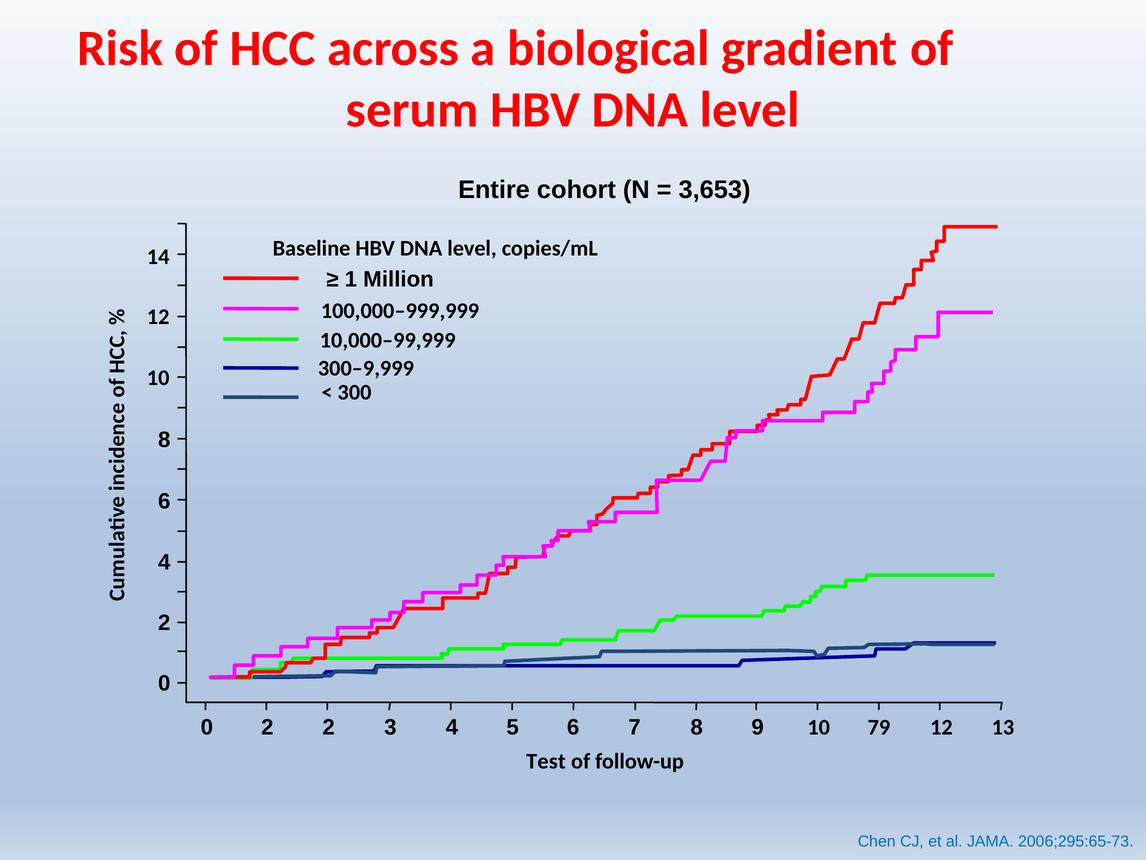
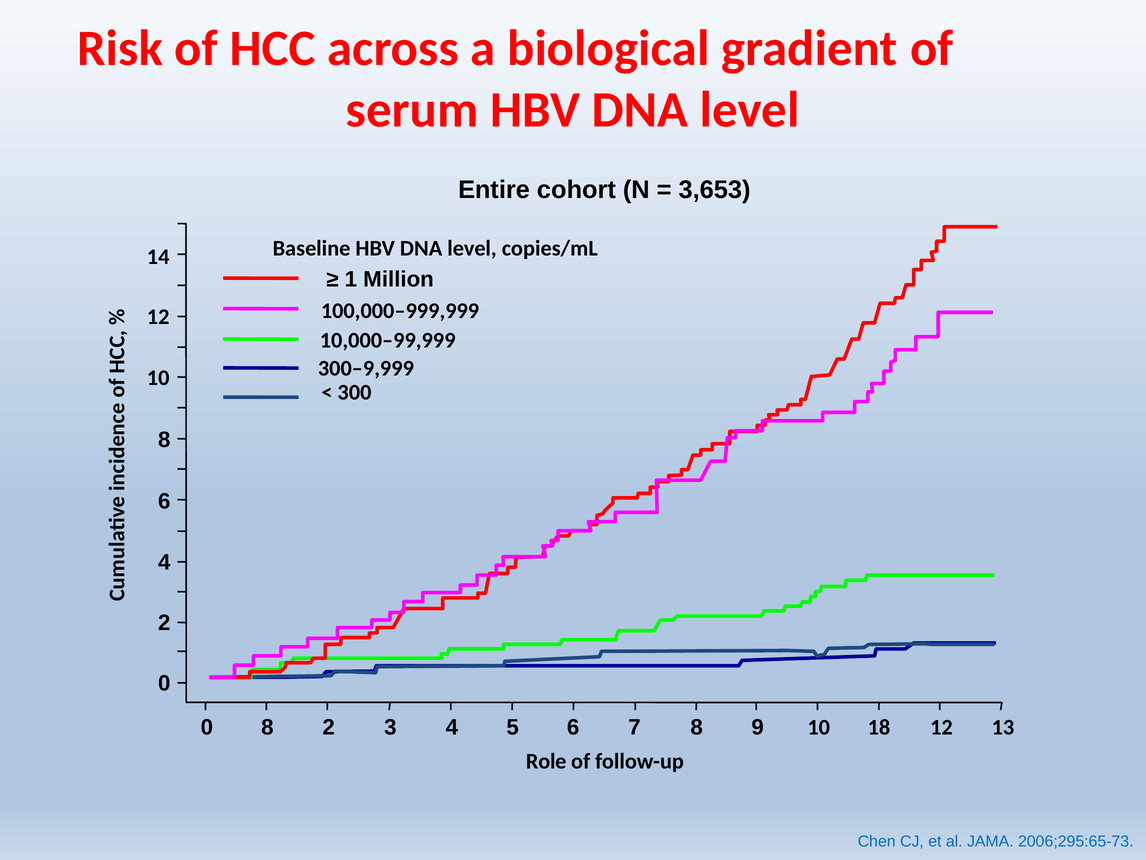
0 2: 2 -> 8 (267, 727)
79: 79 -> 18 (879, 727)
Test: Test -> Role (546, 761)
